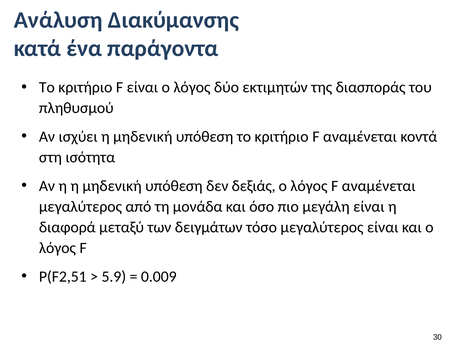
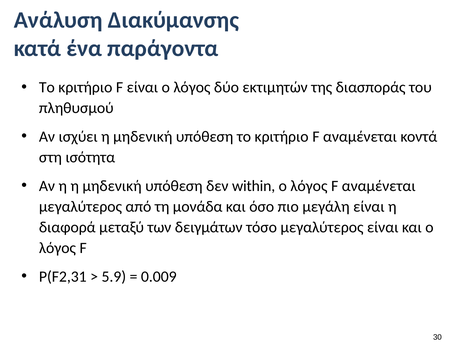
δεξιάς: δεξιάς -> within (254, 186)
P(F2,51: P(F2,51 -> P(F2,31 (63, 276)
